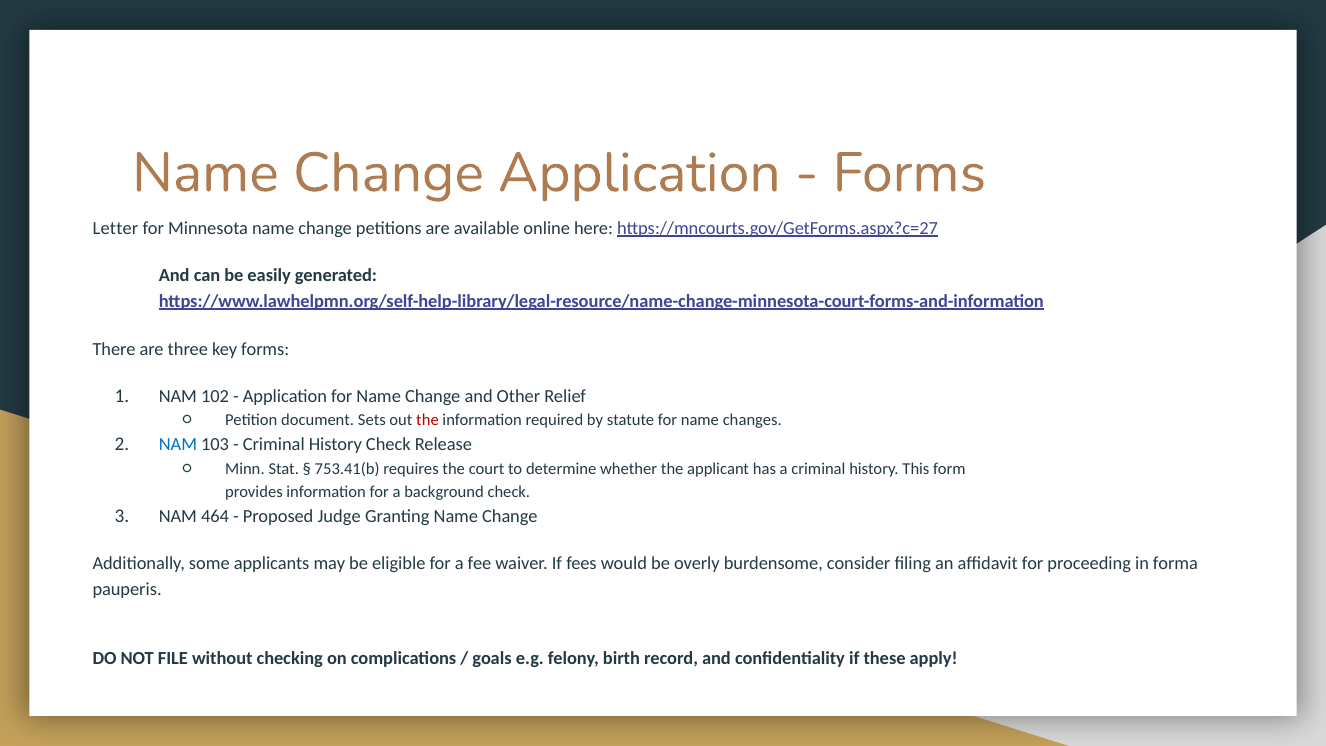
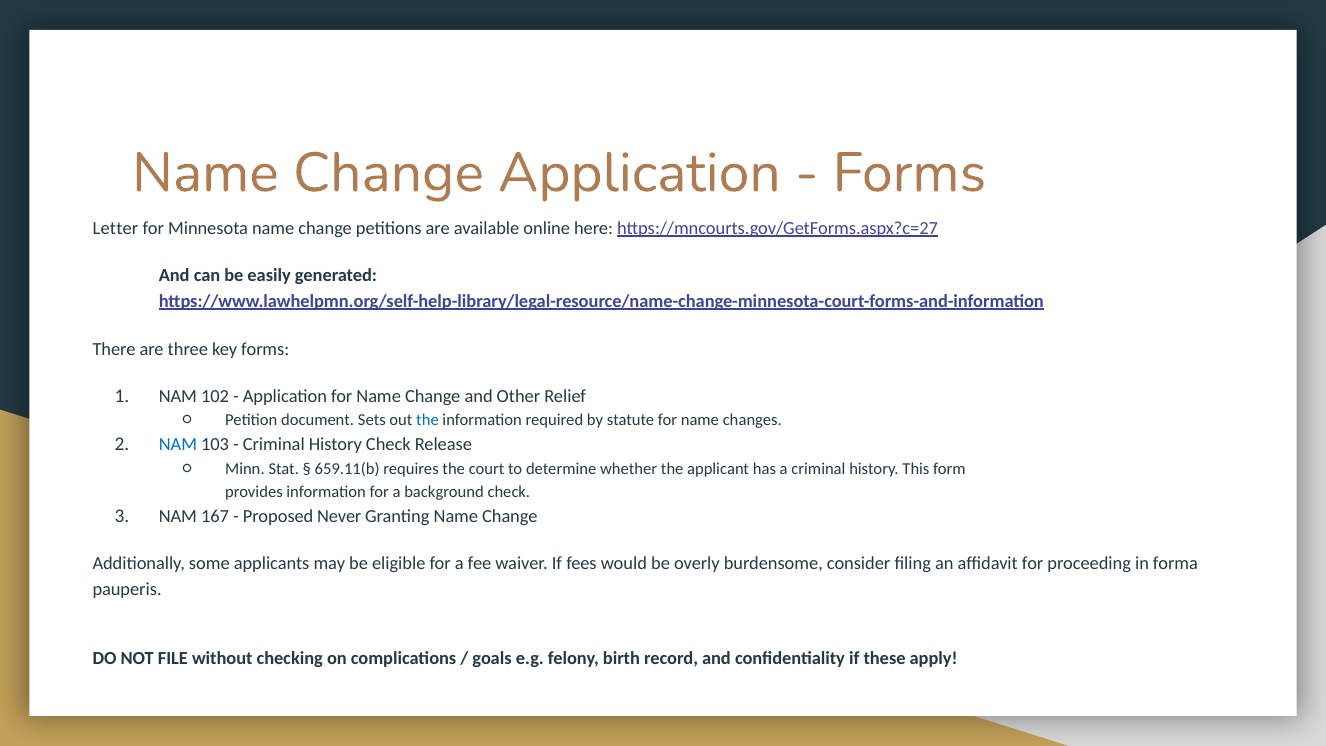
the colour: red -> blue (428, 420)
753.41(b: 753.41(b -> 659.11(b (347, 469)
464: 464 -> 167 (215, 516)
Judge: Judge -> Never (339, 516)
